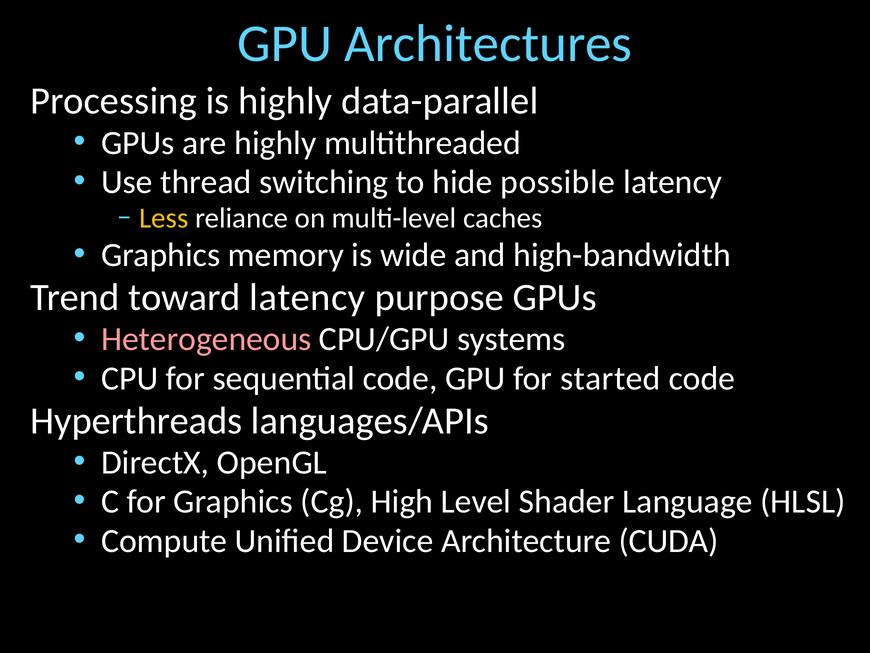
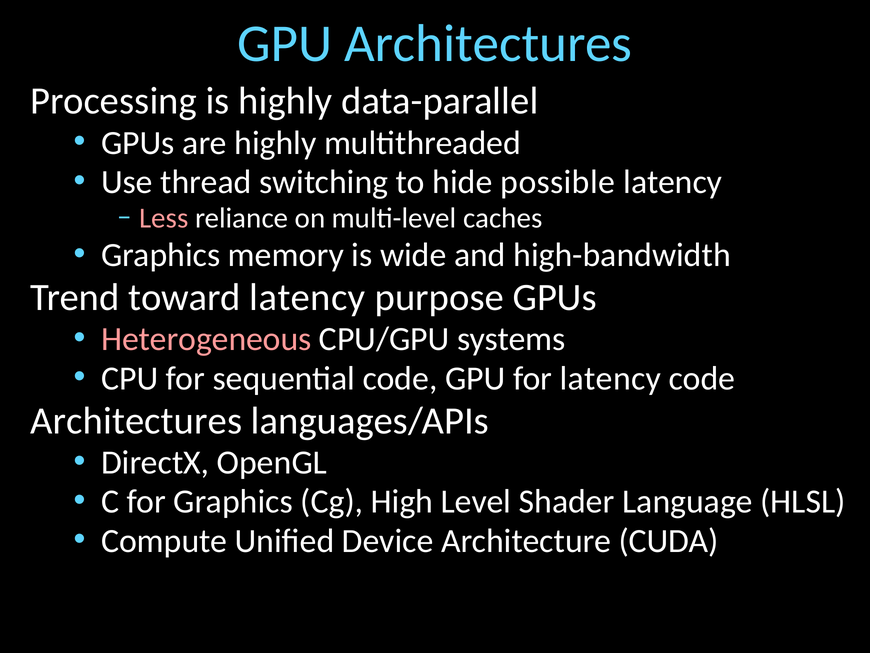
Less colour: yellow -> pink (164, 218)
for started: started -> latency (610, 378)
Hyperthreads: Hyperthreads -> Architectures (136, 420)
